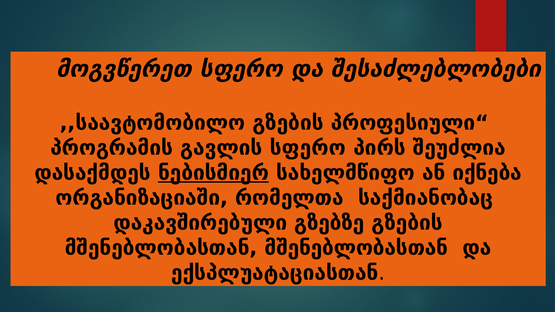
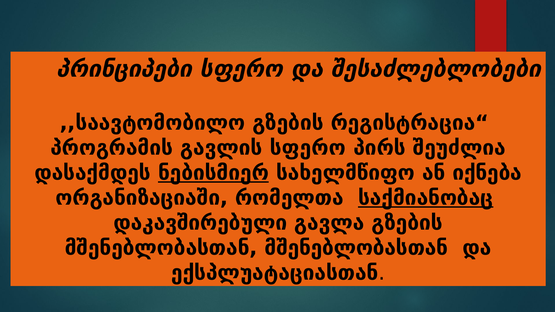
მოგვწერეთ: მოგვწერეთ -> პრინციპები (124, 69)
პროფესიული“: პროფესიული“ -> რეგისტრაცია“ (410, 123)
საქმიანობაც underline: none -> present (426, 198)
გზებზე: გზებზე -> გავლა (329, 223)
